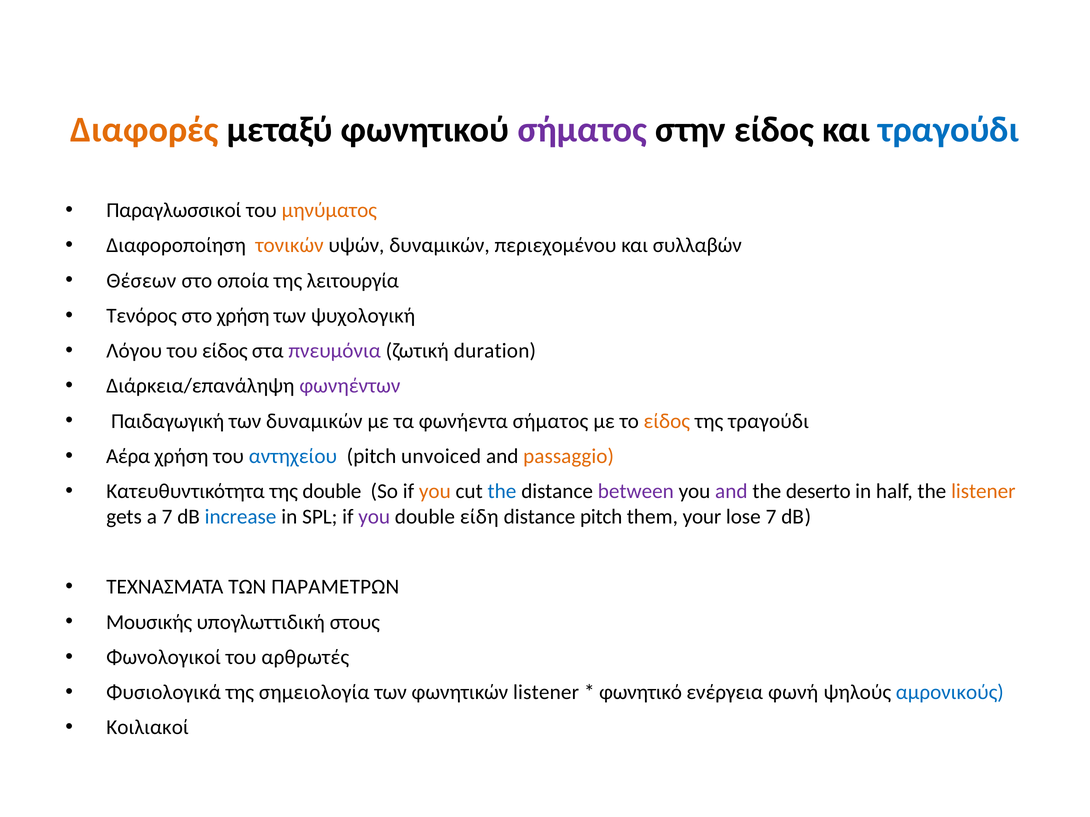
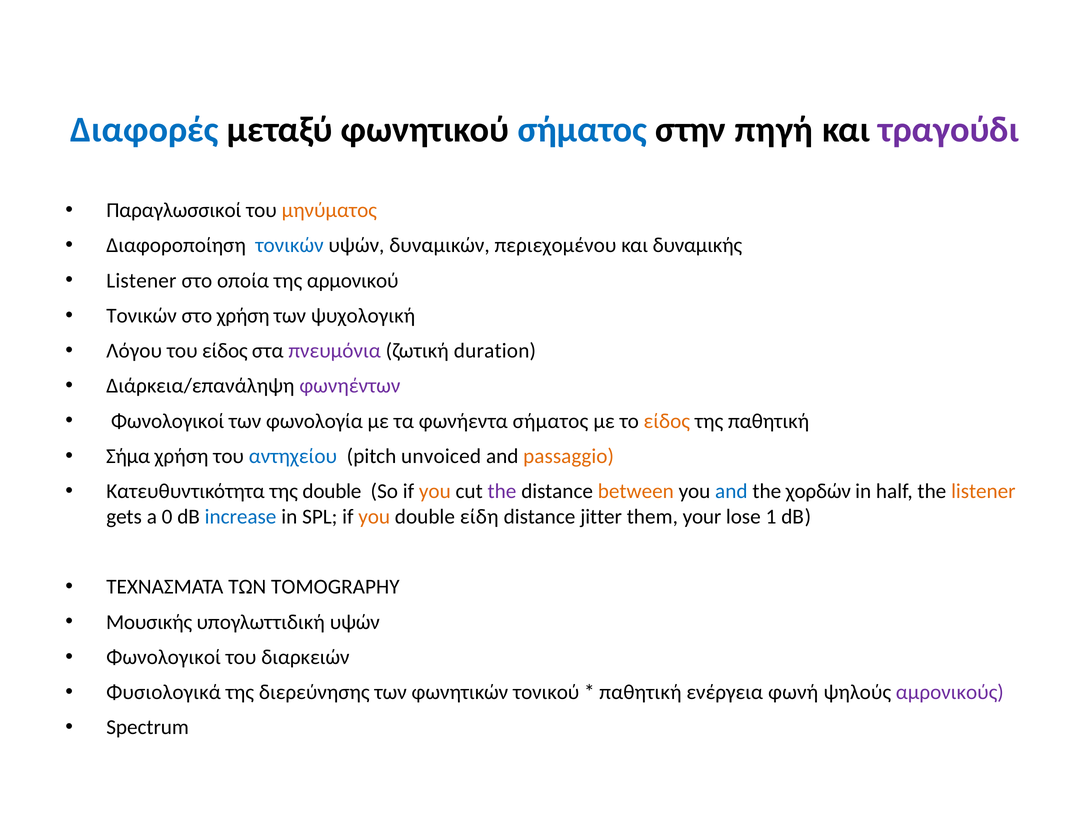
Διαφορές colour: orange -> blue (145, 130)
σήματος colour: purple -> blue (582, 130)
στην είδος: είδος -> πηγή (774, 130)
τραγούδι colour: blue -> purple (949, 130)
τονικών colour: orange -> blue (290, 246)
συλλαβών: συλλαβών -> δυναμικής (697, 246)
Θέσεων: Θέσεων -> Listener (141, 281)
λειτουργία: λειτουργία -> αρμονικού (353, 281)
Τενόρος: Τενόρος -> Τονικών (142, 316)
Παιδαγωγική: Παιδαγωγική -> Φωνολογικοί (168, 421)
των δυναμικών: δυναμικών -> φωνολογία (314, 421)
της τραγούδι: τραγούδι -> παθητική (769, 421)
Αέρα: Αέρα -> Σήμα (128, 456)
the colour: blue -> purple (502, 492)
between colour: purple -> orange (636, 492)
and colour: purple -> blue (731, 492)
deserto: deserto -> χορδών (818, 492)
a 7: 7 -> 0 (167, 517)
you colour: purple -> orange (374, 517)
distance pitch: pitch -> jitter (601, 517)
lose 7: 7 -> 1 (771, 517)
ΠΑΡΑΜΕΤΡΩΝ: ΠΑΡΑΜΕΤΡΩΝ -> TOMOGRAPHY (335, 587)
υπογλωττιδική στους: στους -> υψών (355, 622)
αρθρωτές: αρθρωτές -> διαρκειών (305, 658)
σημειολογία: σημειολογία -> διερεύνησης (314, 693)
φωνητικών listener: listener -> τονικού (546, 693)
φωνητικό: φωνητικό -> παθητική (640, 693)
αμρονικούς colour: blue -> purple (950, 693)
Κοιλιακοί: Κοιλιακοί -> Spectrum (148, 728)
